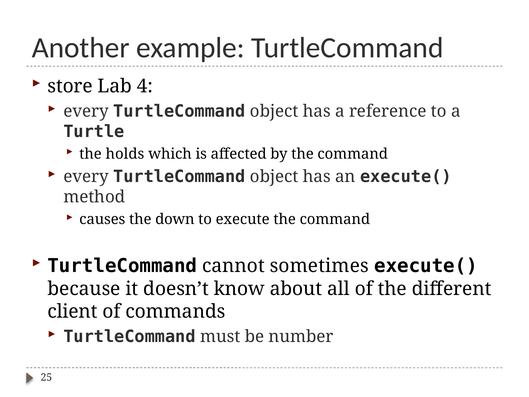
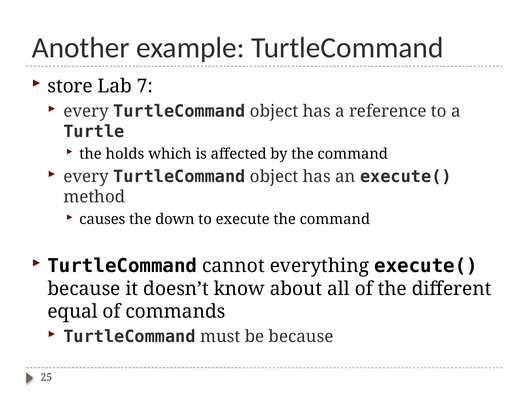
4: 4 -> 7 (145, 86)
sometimes: sometimes -> everything (319, 266)
client: client -> equal (73, 311)
be number: number -> because (301, 337)
